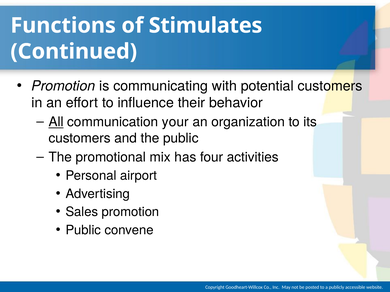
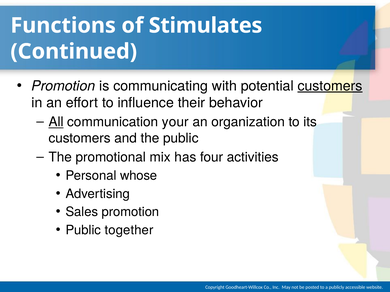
customers underline: none -> present (330, 86)
airport: airport -> whose (139, 176)
convene: convene -> together (129, 230)
